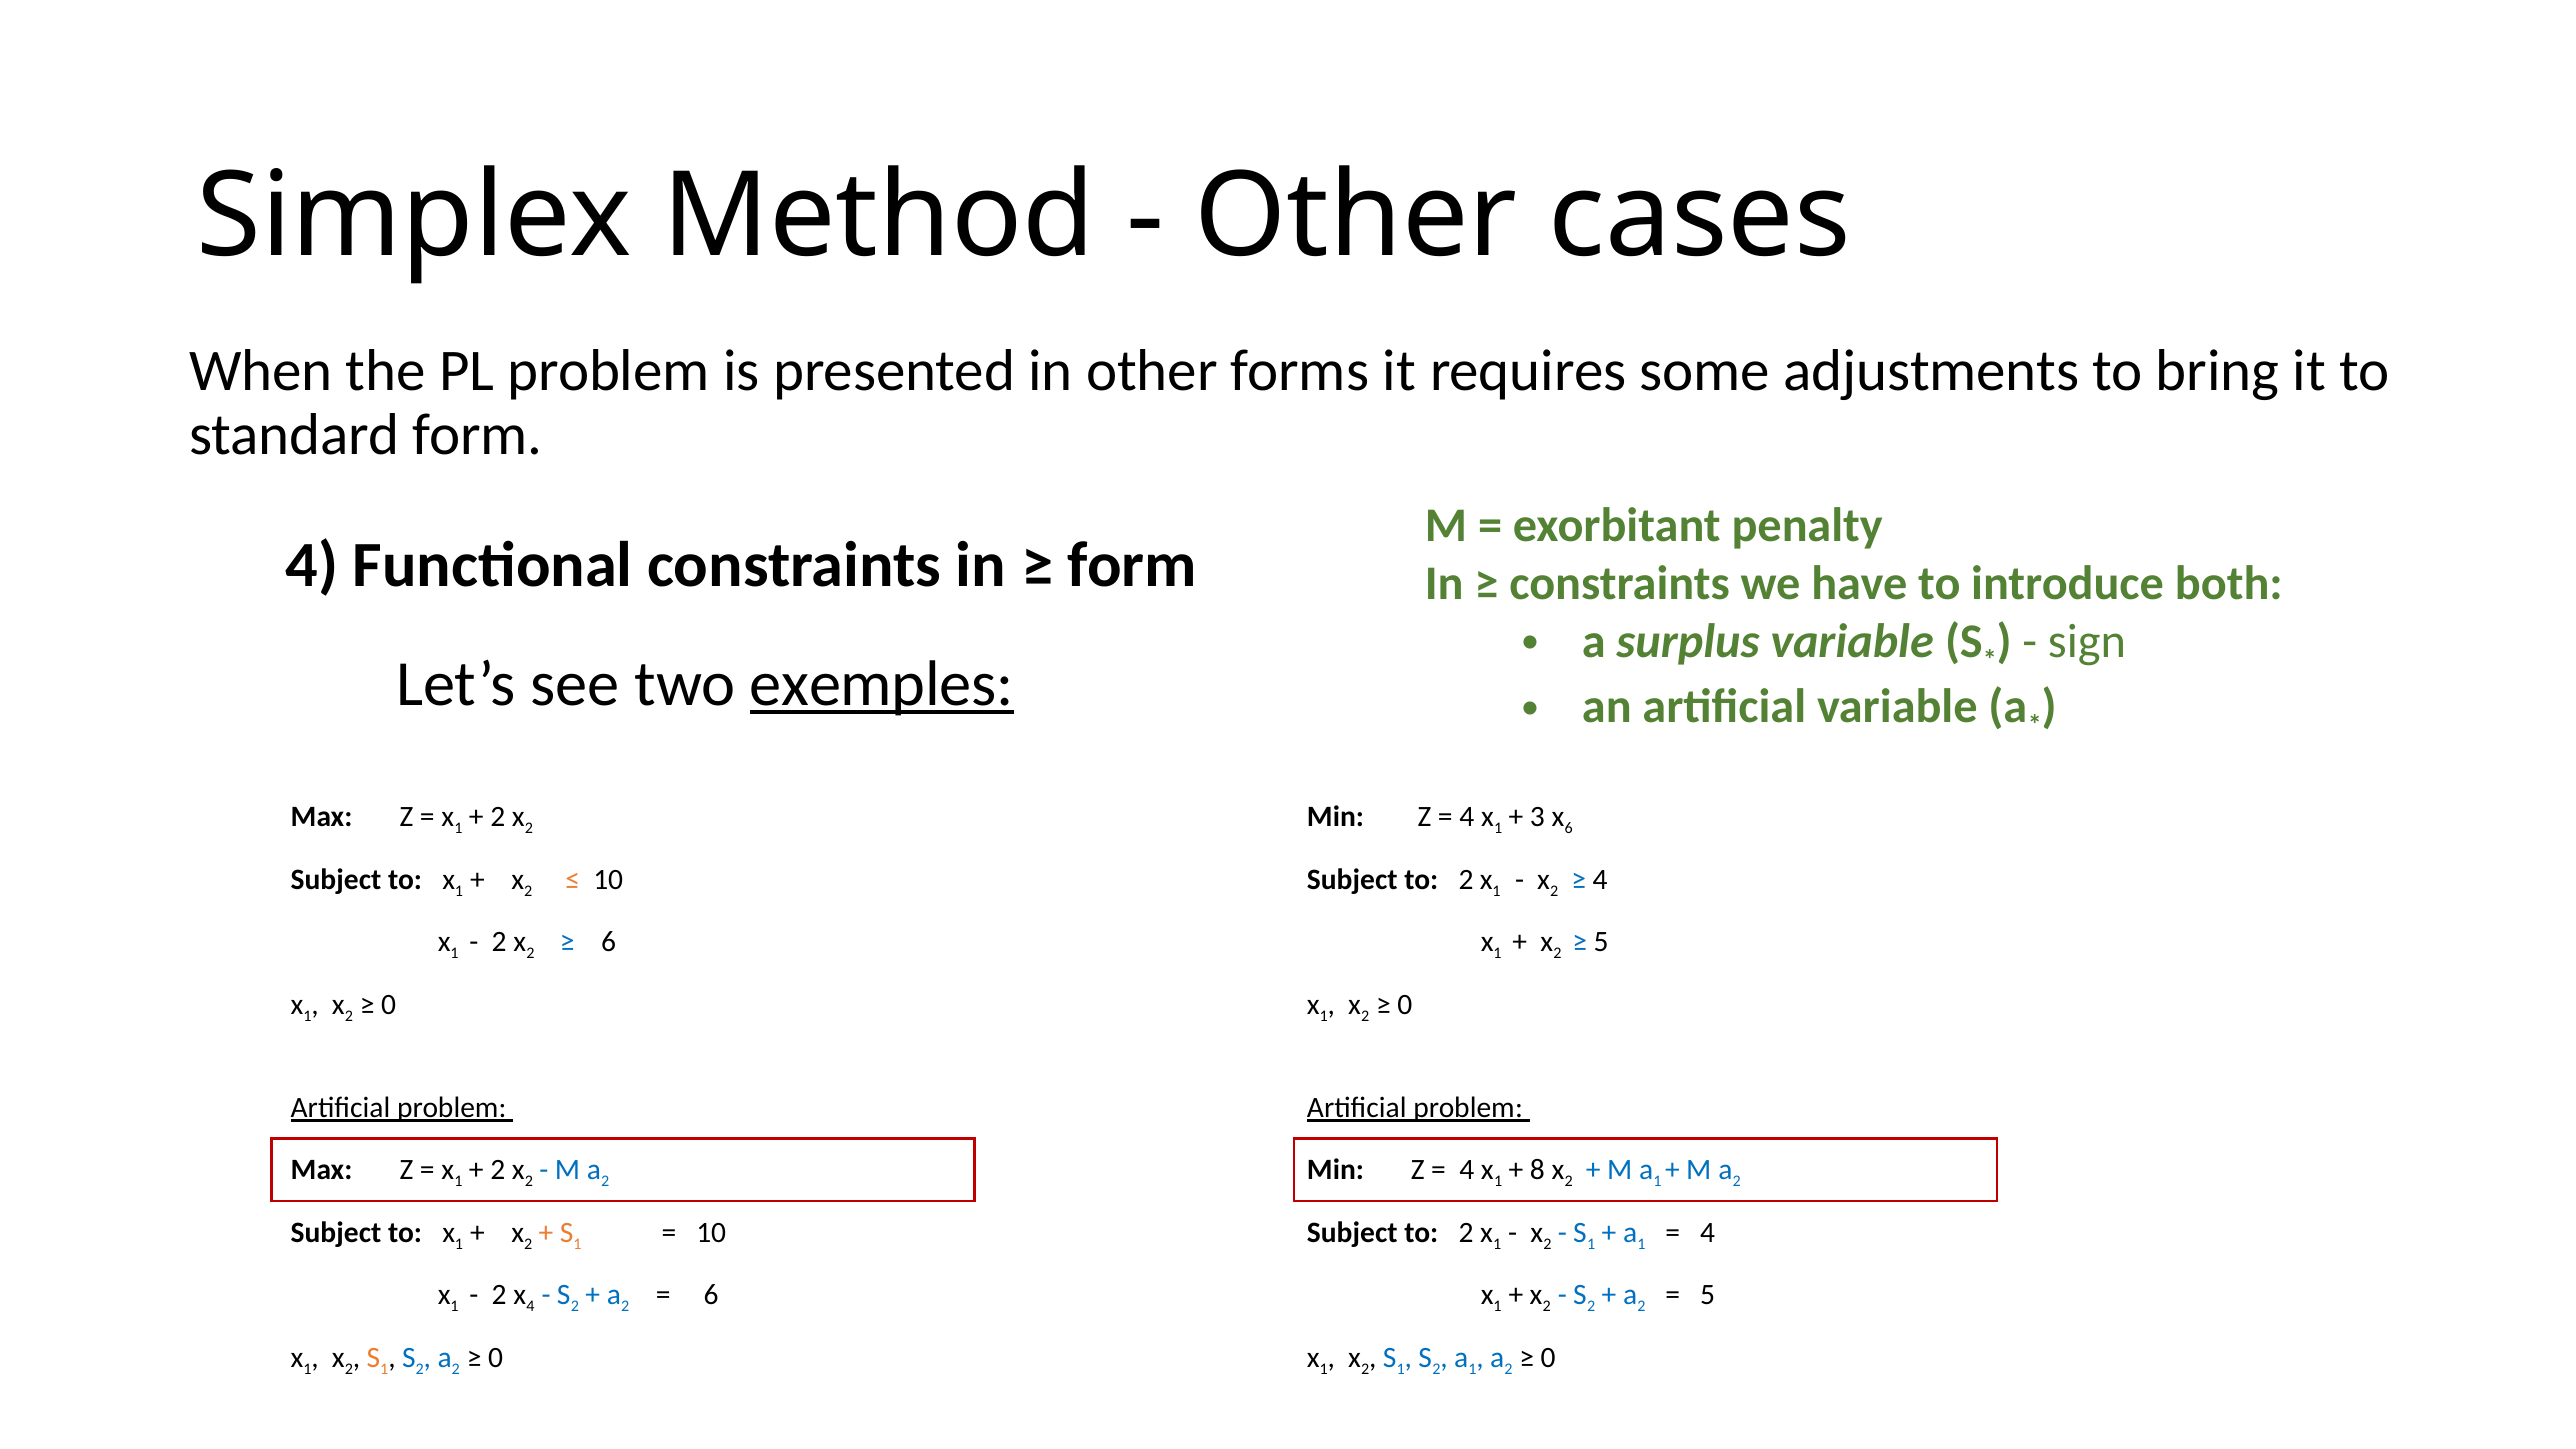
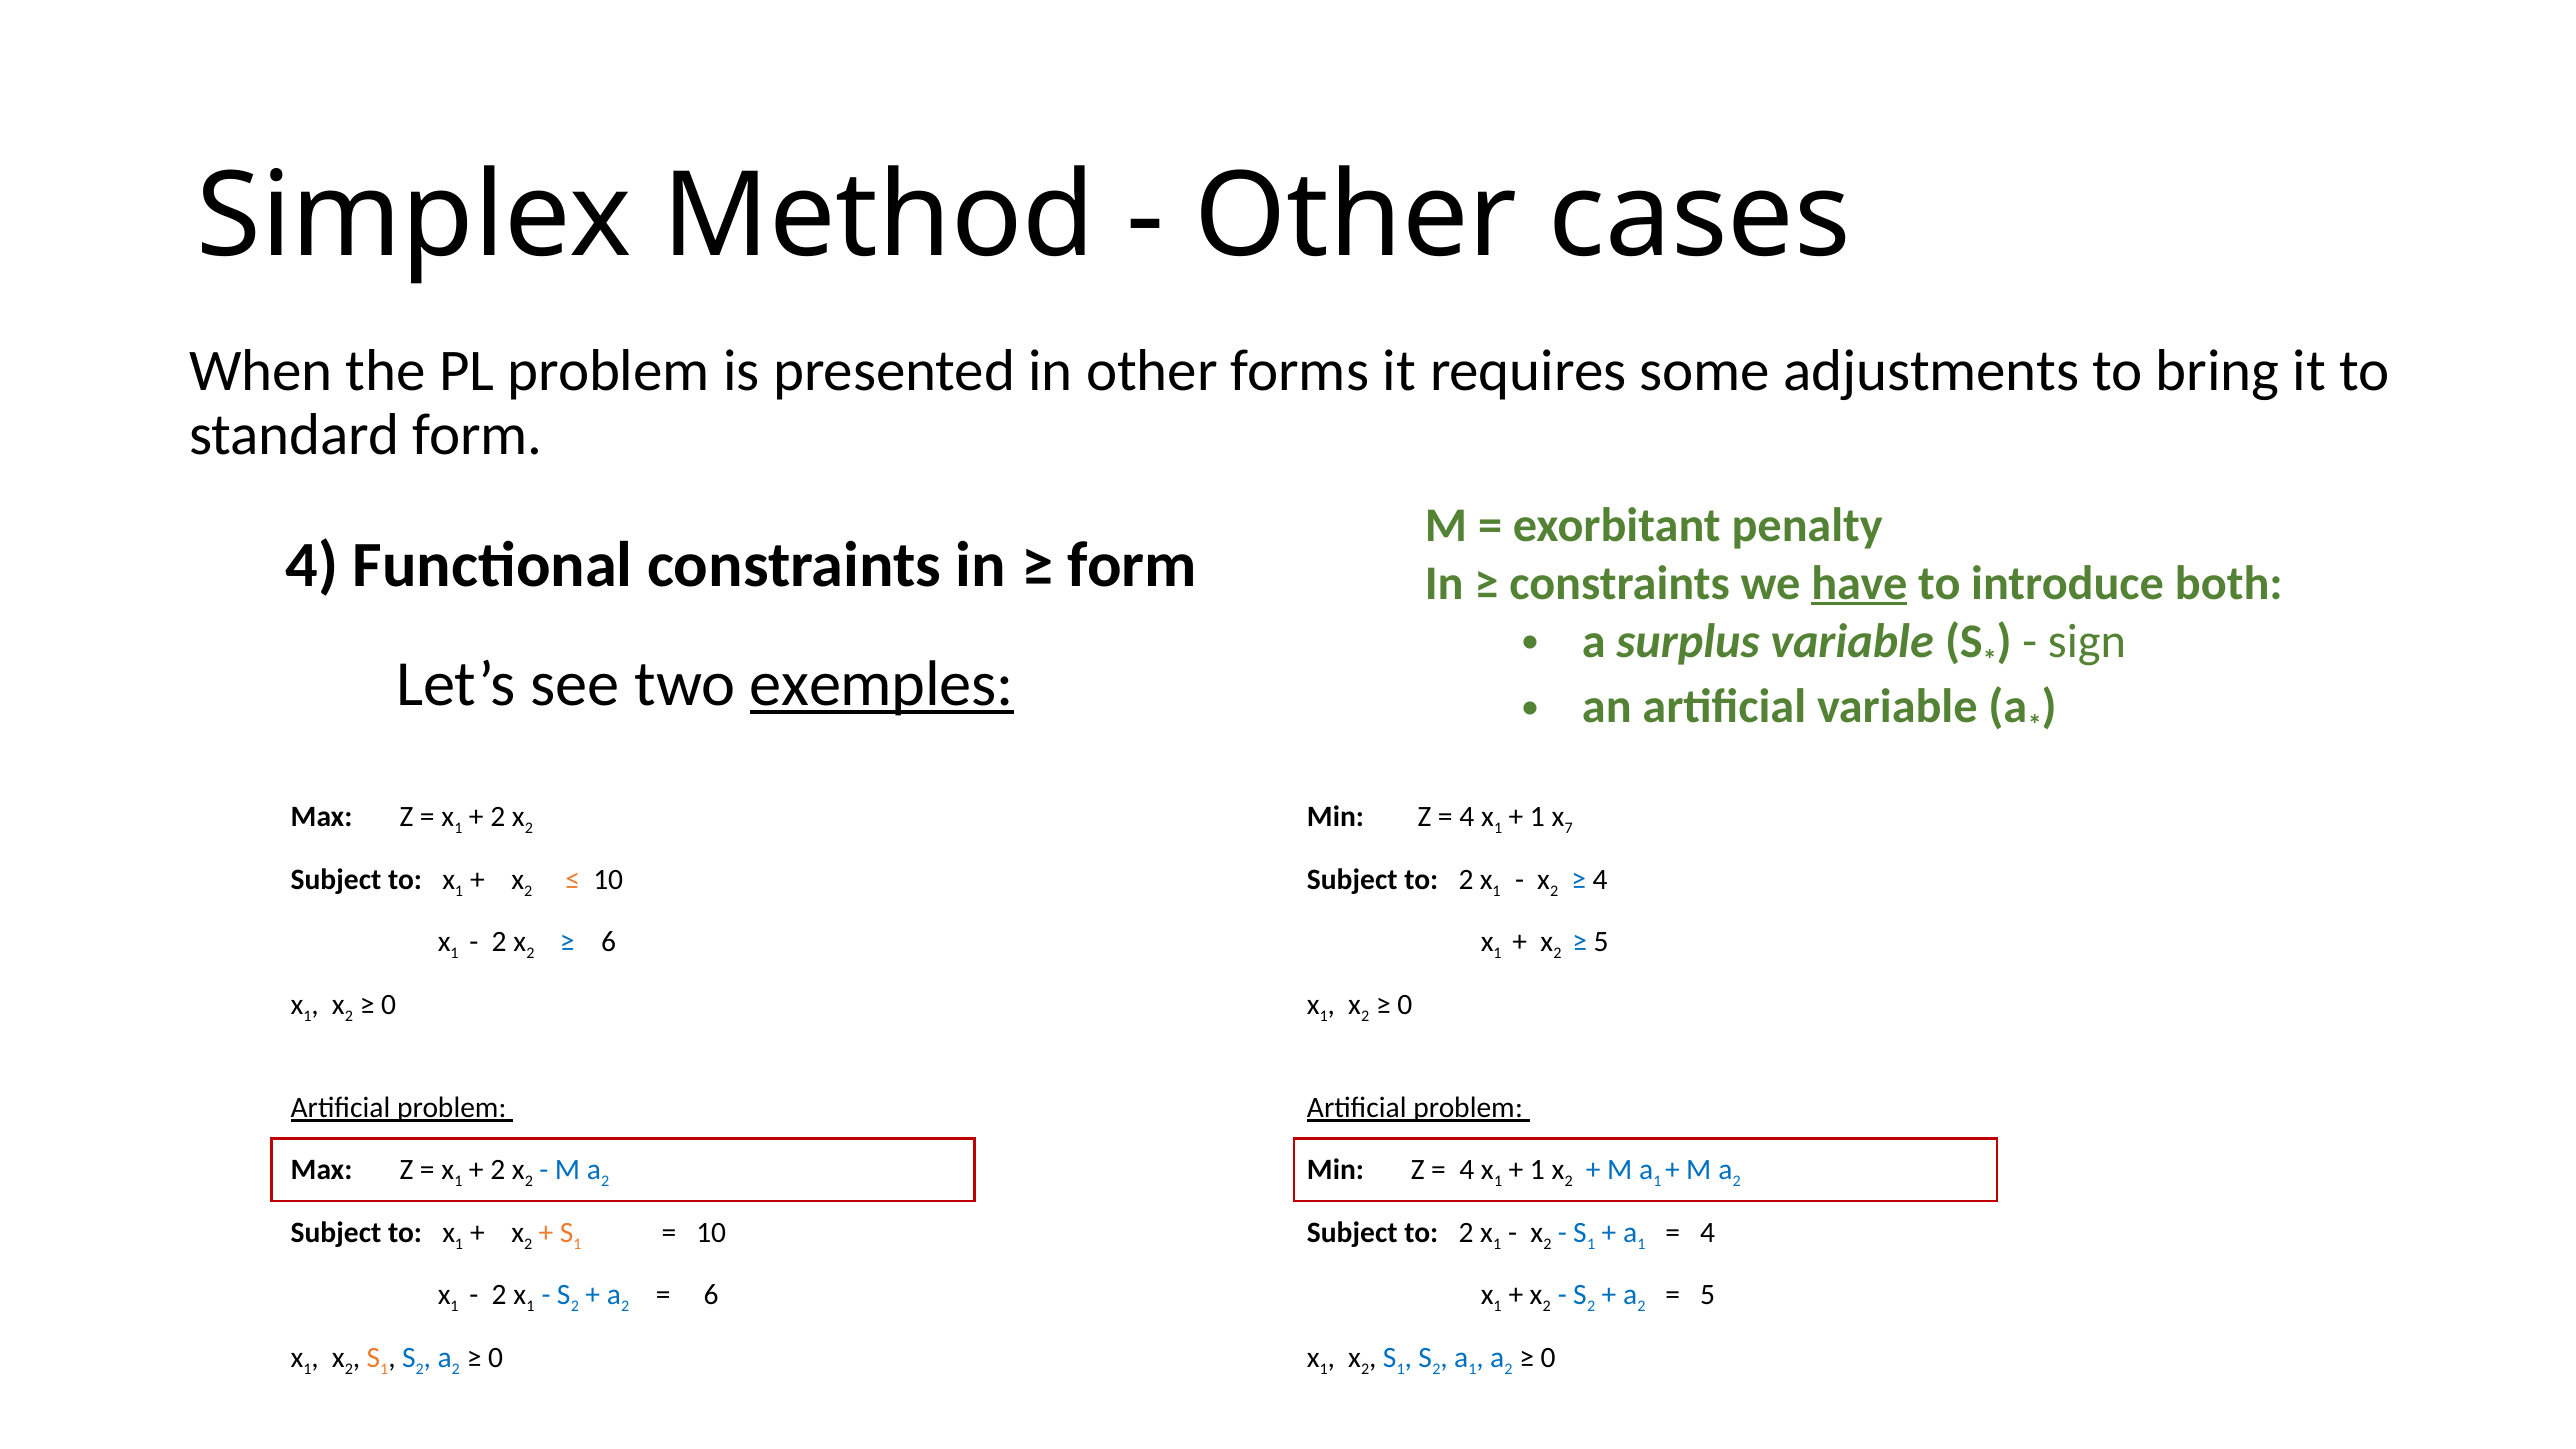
have underline: none -> present (1860, 583)
3: 3 -> 1 (1537, 817)
6: 6 -> 7 (1569, 828)
8: 8 -> 1 (1537, 1170)
4: 4 -> 1 (531, 1306)
